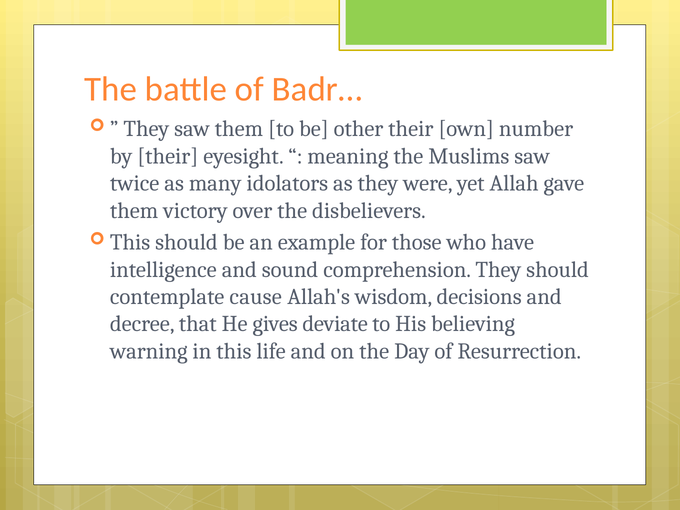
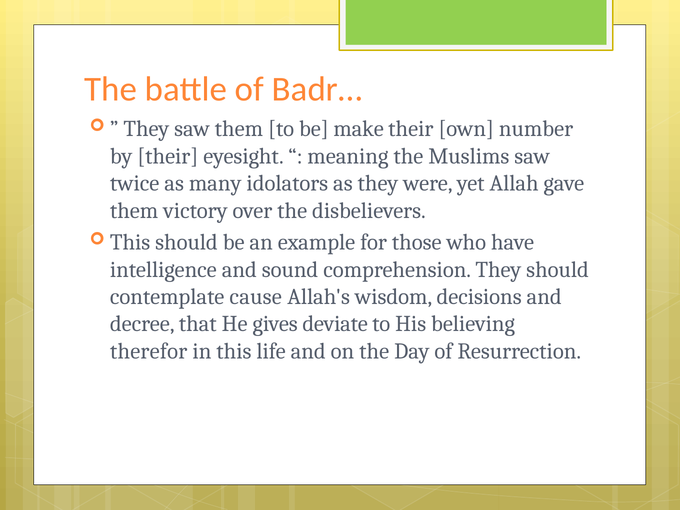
other: other -> make (359, 129)
warning: warning -> therefor (149, 351)
